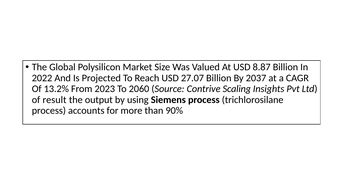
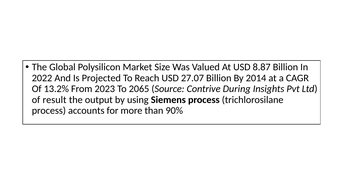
2037: 2037 -> 2014 (256, 78)
2060: 2060 -> 2065 (139, 89)
Scaling: Scaling -> During (237, 89)
